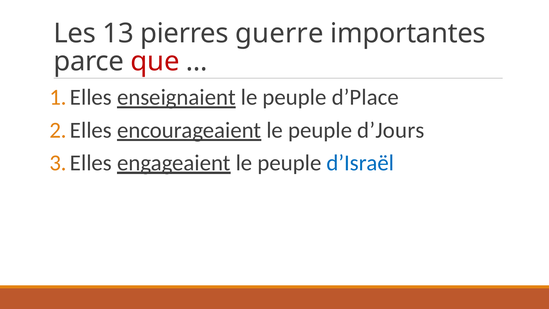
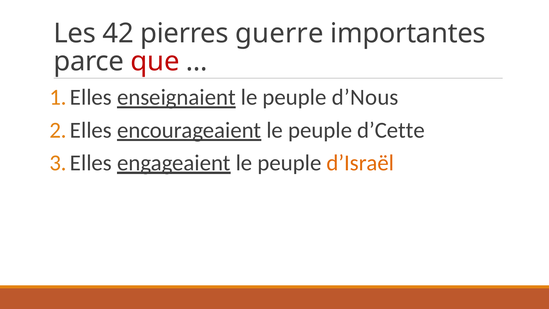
13: 13 -> 42 (118, 34)
d’Place: d’Place -> d’Nous (365, 97)
d’Jours: d’Jours -> d’Cette (391, 130)
d’Israël colour: blue -> orange (360, 163)
